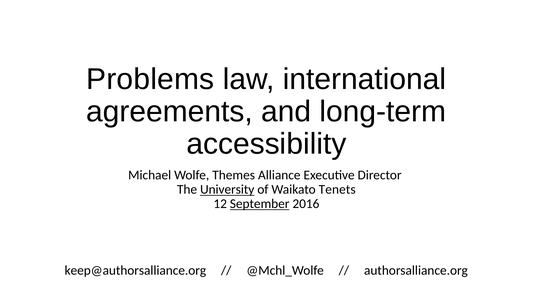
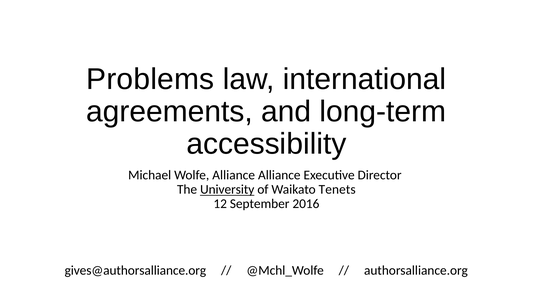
Wolfe Themes: Themes -> Alliance (234, 175)
September underline: present -> none (260, 204)
keep@authorsalliance.org: keep@authorsalliance.org -> gives@authorsalliance.org (135, 270)
